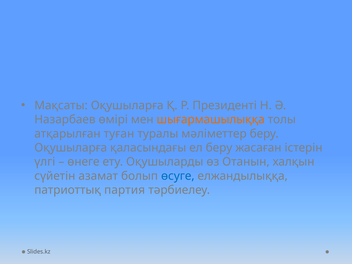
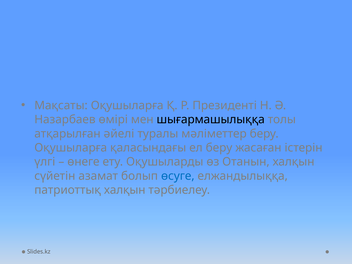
шығармашылыққа colour: orange -> black (211, 120)
туған: туған -> әйелі (119, 134)
патриоттық партия: партия -> халқын (125, 190)
